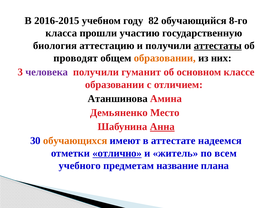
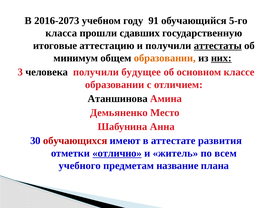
2016-2015: 2016-2015 -> 2016-2073 (57, 21)
82: 82 -> 91 (154, 21)
8-го: 8-го -> 5-го (238, 21)
участию: участию -> сдавших (140, 33)
биология: биология -> итоговые (55, 46)
проводят: проводят -> минимум (76, 58)
них underline: none -> present (221, 58)
человека colour: purple -> black (47, 72)
гуманит: гуманит -> будущее (141, 72)
Анна underline: present -> none (162, 127)
обучающихся colour: orange -> red (75, 141)
надеемся: надеемся -> развития (220, 141)
